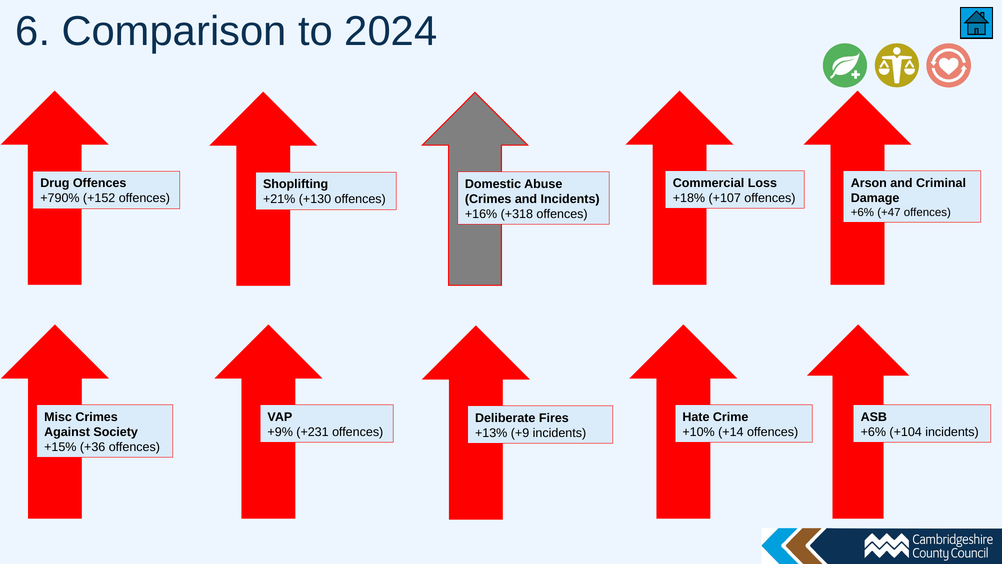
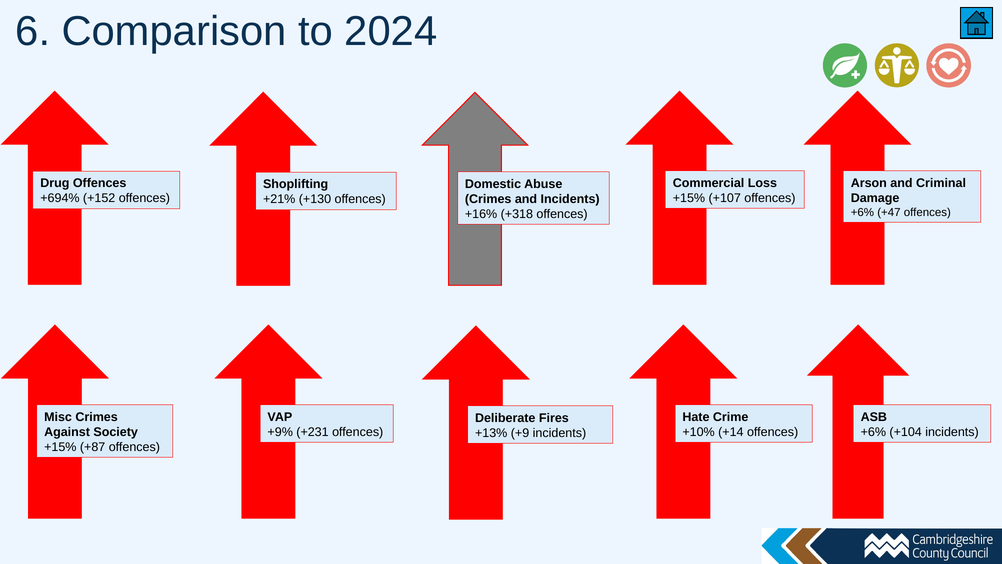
+18%: +18% -> +15% (689, 198)
+790%: +790% -> +694% (60, 198)
+36: +36 -> +87 (93, 447)
